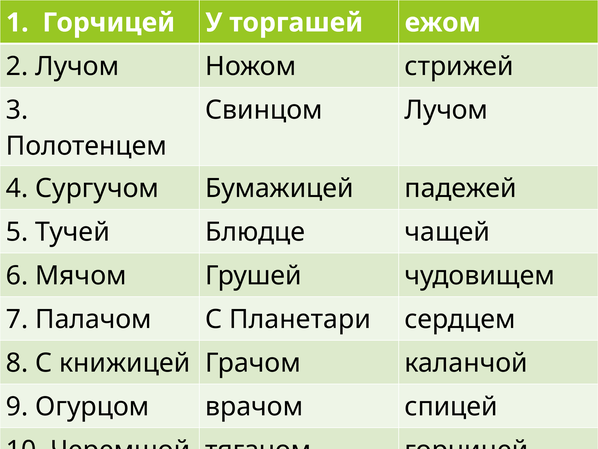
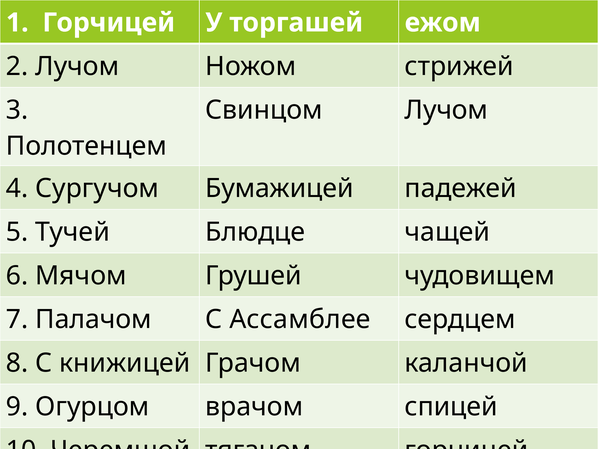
Планетари: Планетари -> Ассамблее (300, 319)
